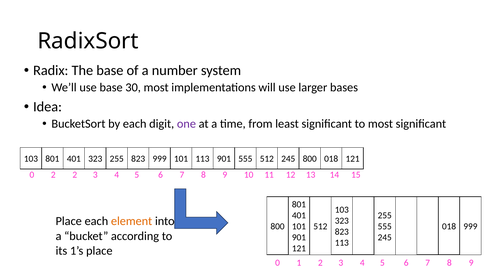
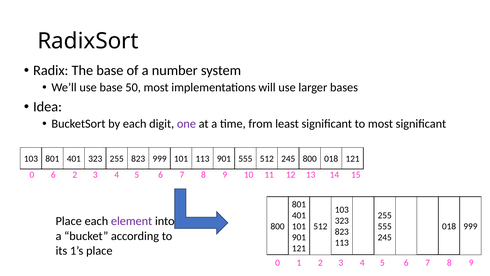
30: 30 -> 50 (133, 87)
0 2: 2 -> 6 (53, 175)
element colour: orange -> purple (132, 221)
